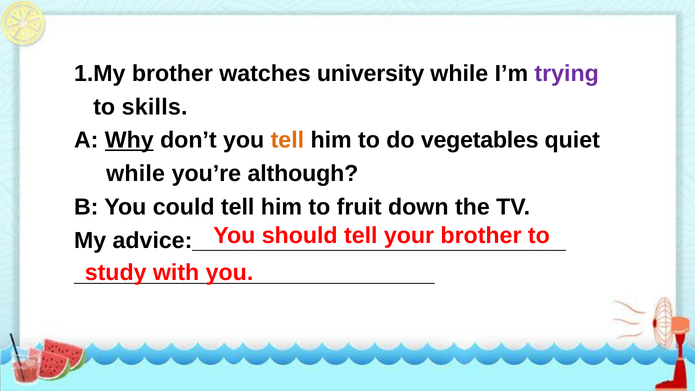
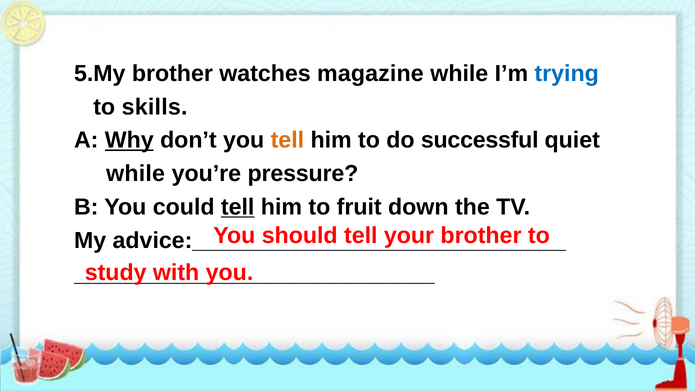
1.My: 1.My -> 5.My (100, 74)
university: university -> magazine (370, 74)
trying colour: purple -> blue (567, 74)
vegetables: vegetables -> successful (480, 140)
although: although -> pressure (303, 174)
tell underline: none -> present (238, 207)
